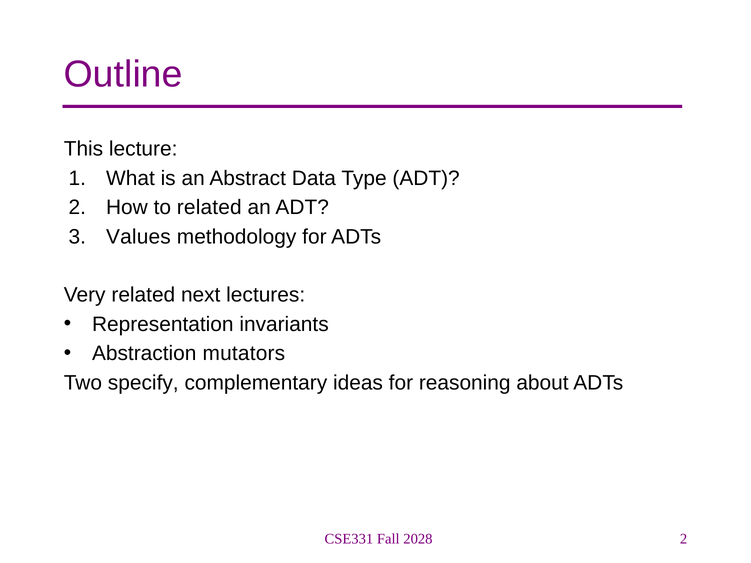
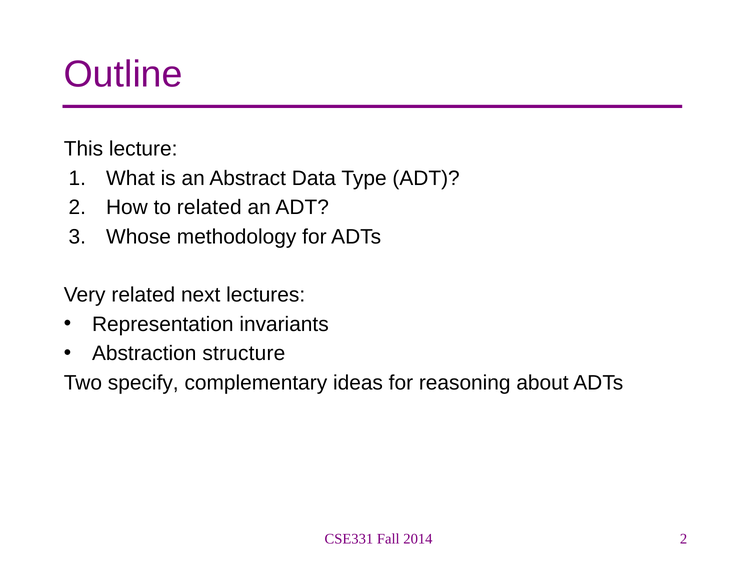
Values: Values -> Whose (139, 237)
mutators: mutators -> structure (244, 354)
2028: 2028 -> 2014 (418, 539)
